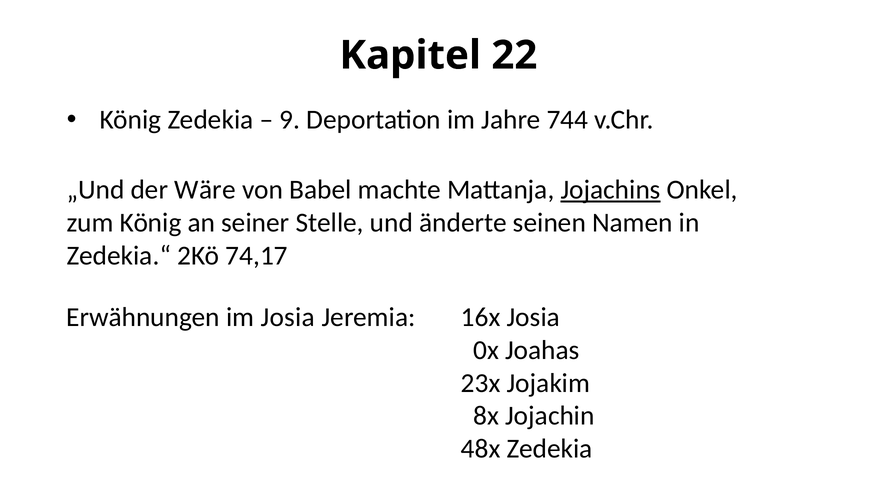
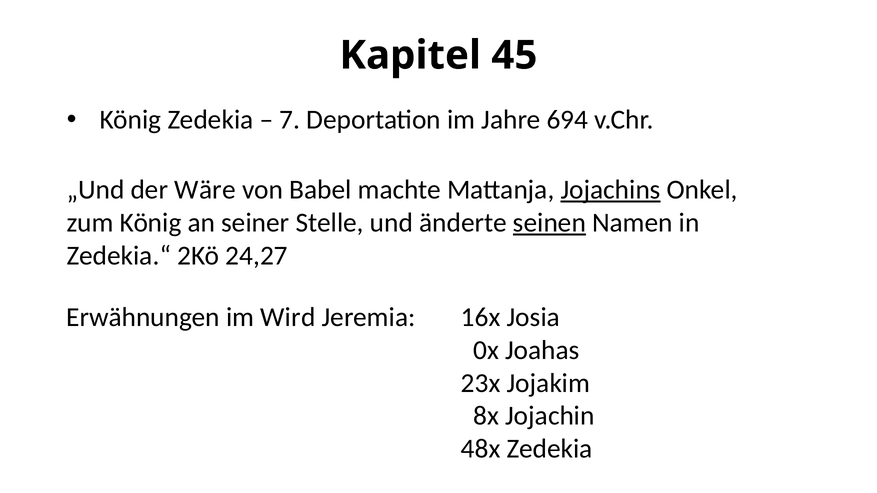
22: 22 -> 45 (514, 55)
9: 9 -> 7 (290, 120)
744: 744 -> 694 (567, 120)
seinen underline: none -> present (549, 223)
74,17: 74,17 -> 24,27 (257, 256)
im Josia: Josia -> Wird (288, 317)
